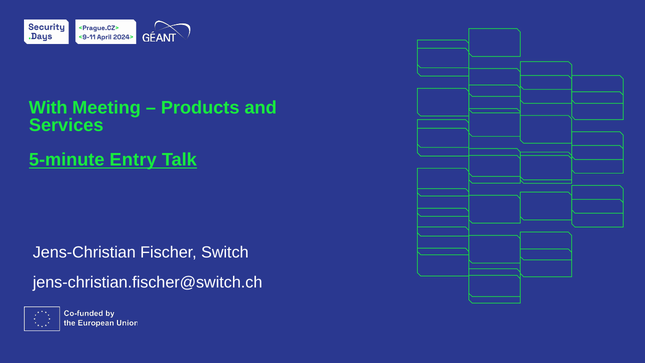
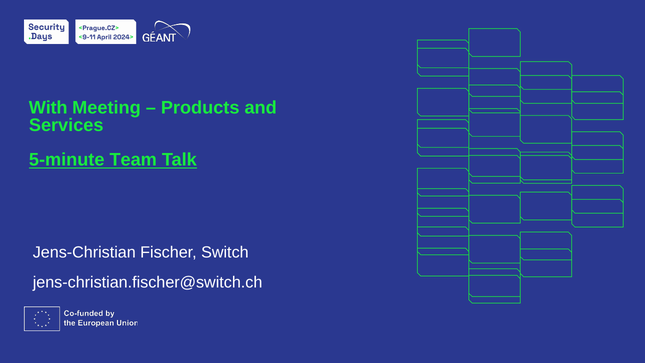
Entry: Entry -> Team (133, 160)
